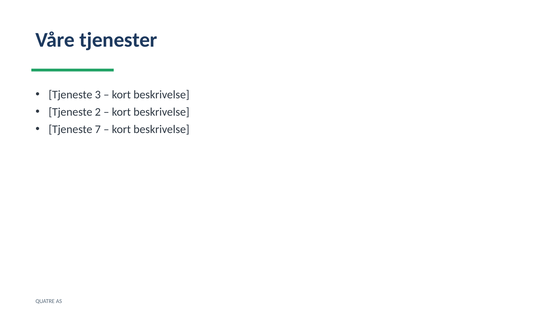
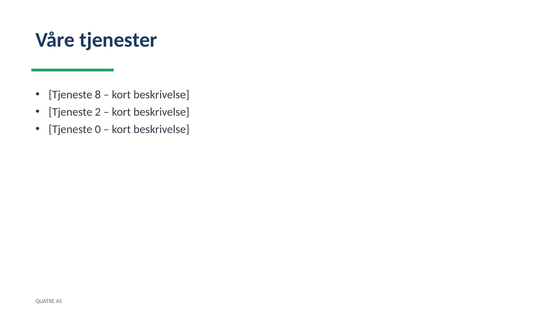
3: 3 -> 8 (98, 95)
7: 7 -> 0 (98, 129)
